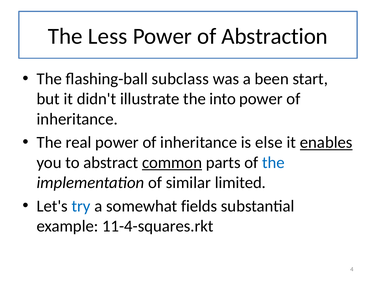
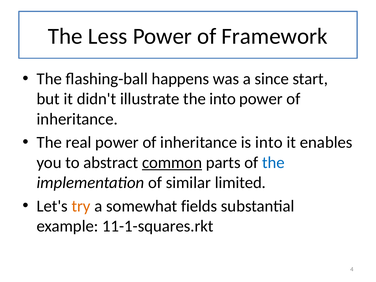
Abstraction: Abstraction -> Framework (275, 36)
subclass: subclass -> happens (180, 79)
been: been -> since (272, 79)
is else: else -> into (269, 142)
enables underline: present -> none (326, 142)
try colour: blue -> orange (81, 206)
11-4-squares.rkt: 11-4-squares.rkt -> 11-1-squares.rkt (158, 226)
